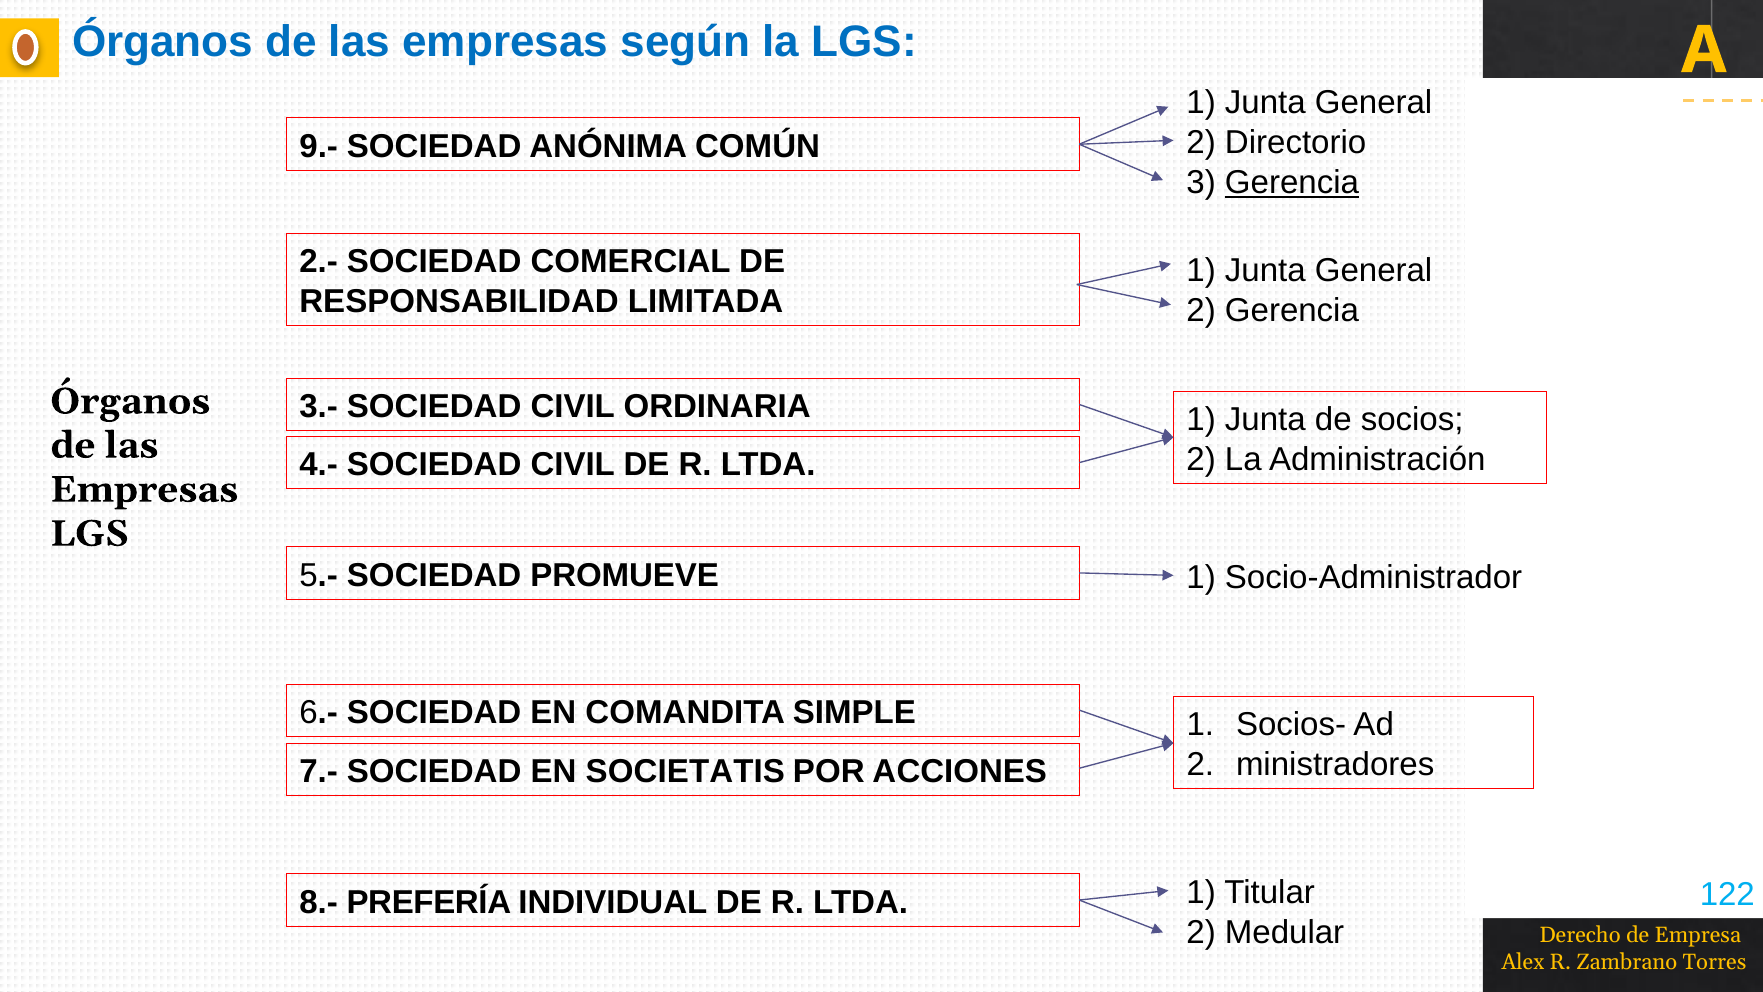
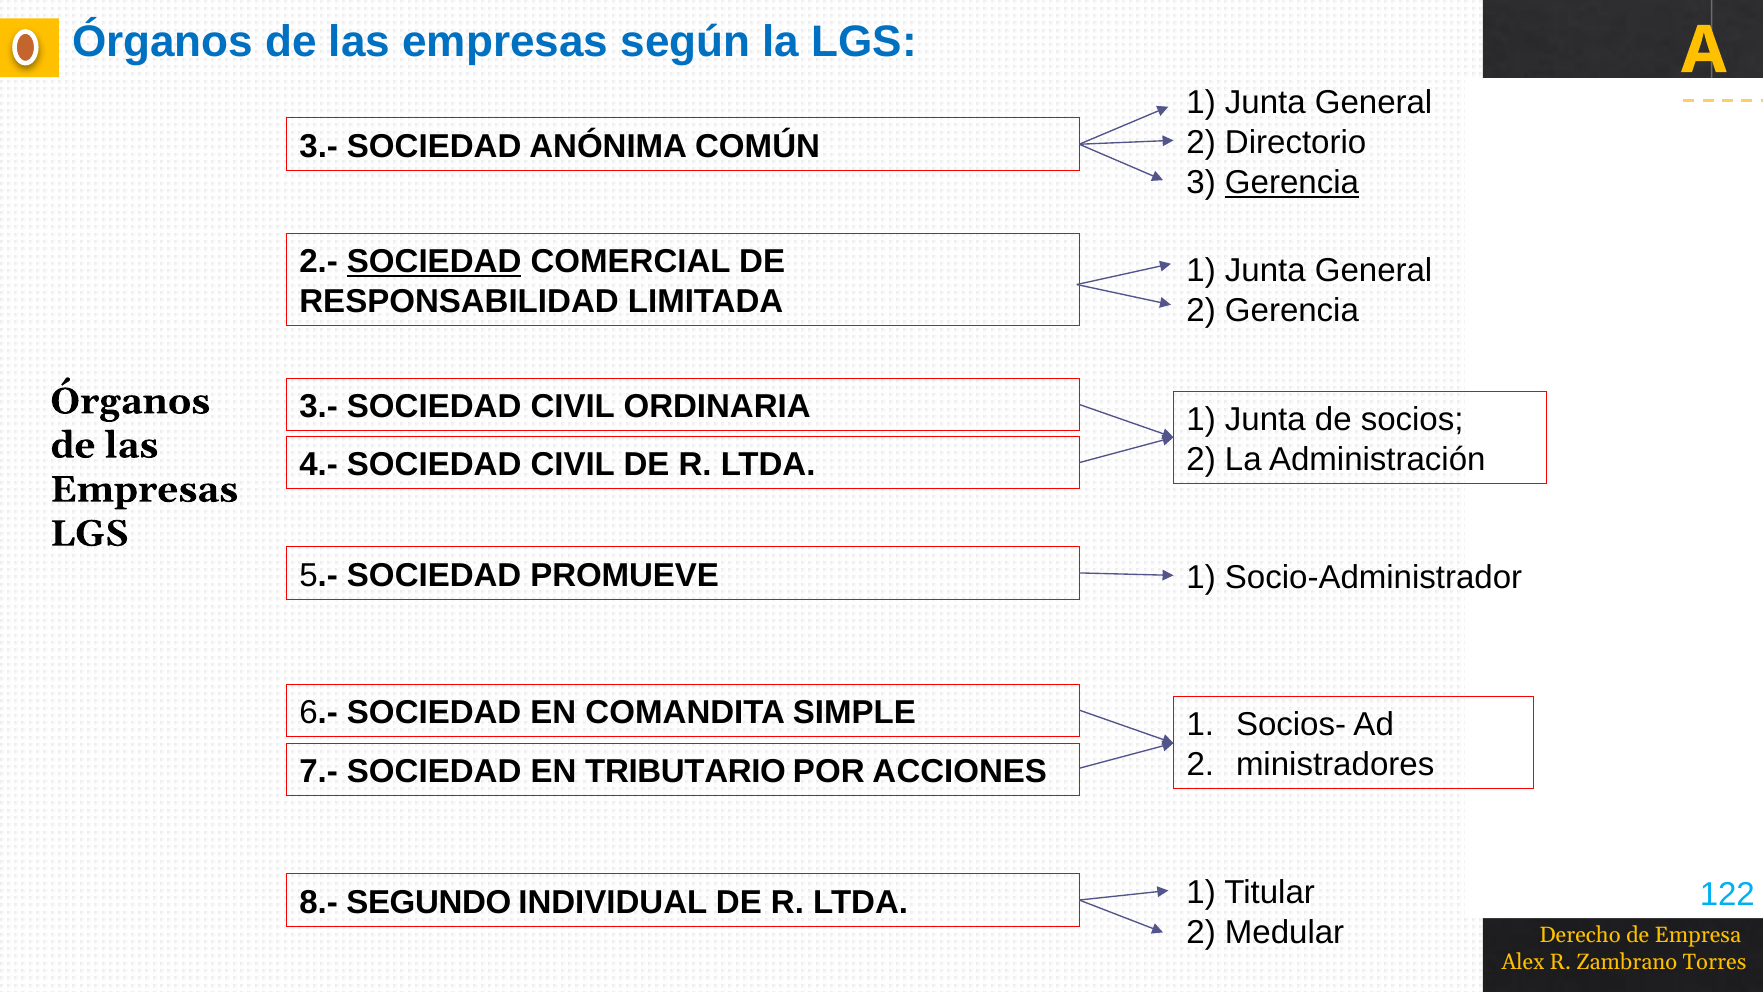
9.-: 9.- -> 3.- (319, 147)
SOCIEDAD underline: none -> present (434, 262)
SOCIETATIS: SOCIETATIS -> TRIBUTARIO (686, 772)
PREFERÍA: PREFERÍA -> SEGUNDO (429, 902)
